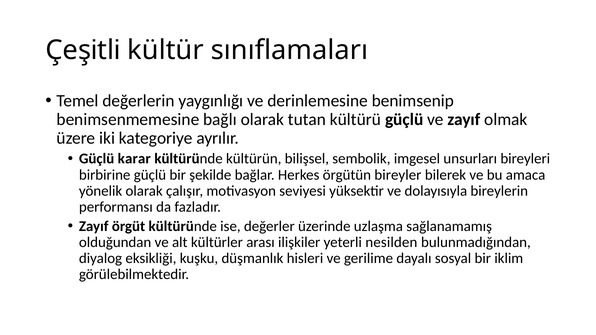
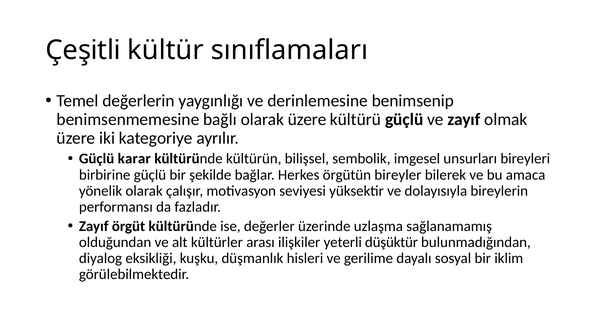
olarak tutan: tutan -> üzere (307, 120)
nesilden: nesilden -> düşüktür (392, 242)
